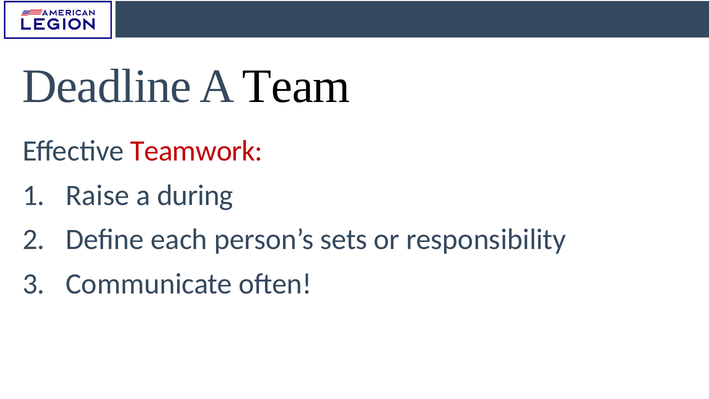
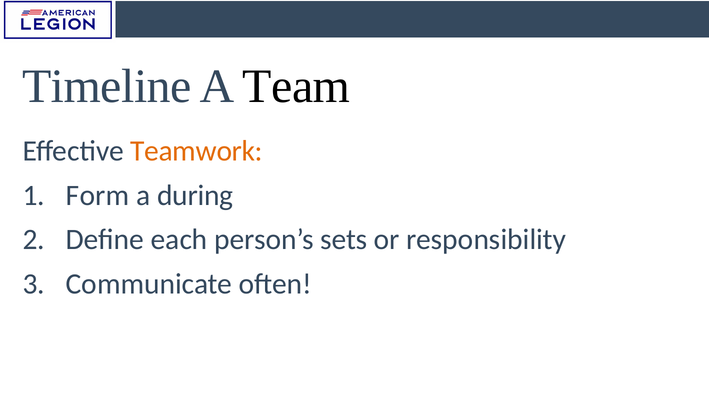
Deadline: Deadline -> Timeline (107, 86)
Teamwork colour: red -> orange (196, 151)
Raise: Raise -> Form (98, 195)
